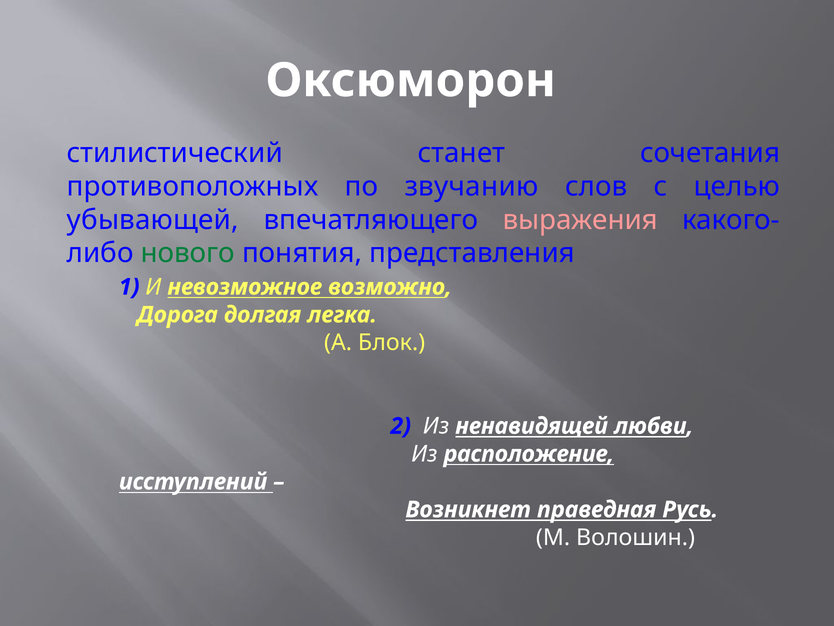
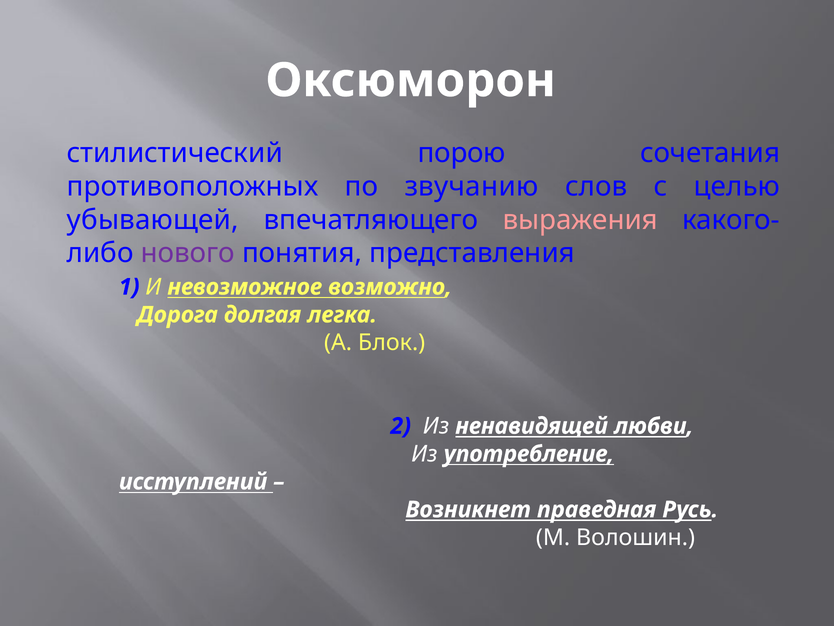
станет: станет -> порою (462, 153)
нового colour: green -> purple (188, 253)
расположение: расположение -> употребление (529, 454)
